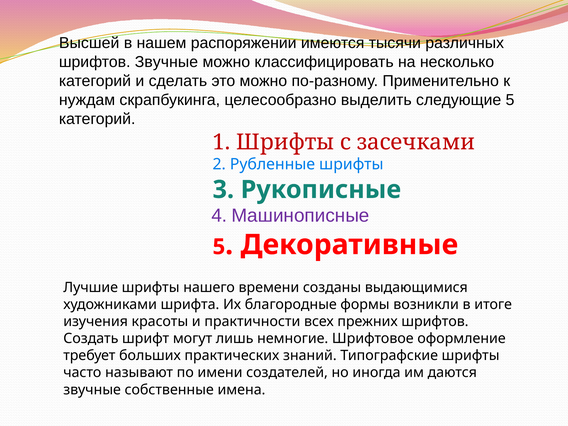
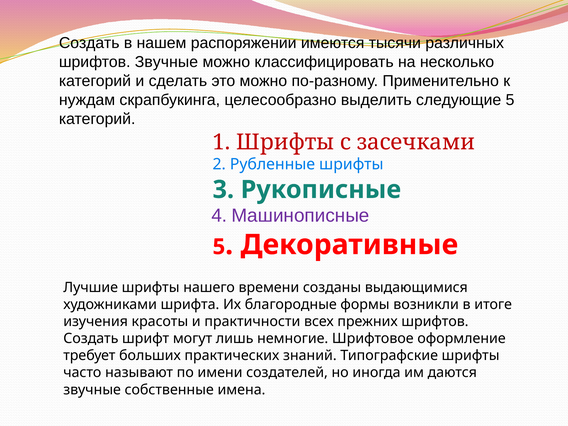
Высшей: Высшей -> Создать (89, 43)
